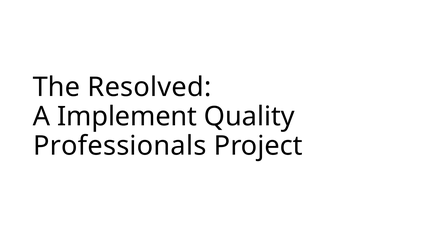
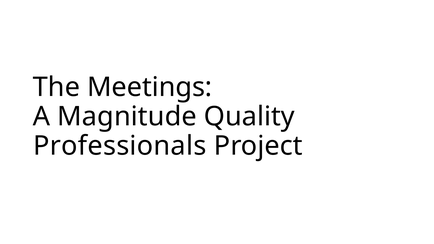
Resolved: Resolved -> Meetings (150, 87)
Implement: Implement -> Magnitude (127, 117)
